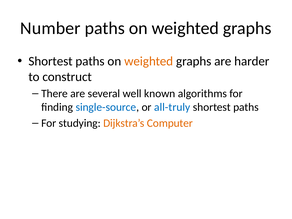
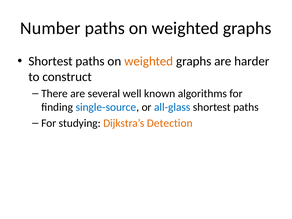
all-truly: all-truly -> all-glass (172, 107)
Computer: Computer -> Detection (170, 123)
